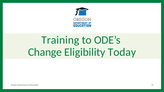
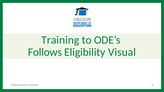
Change: Change -> Follows (45, 52)
Today: Today -> Visual (122, 52)
